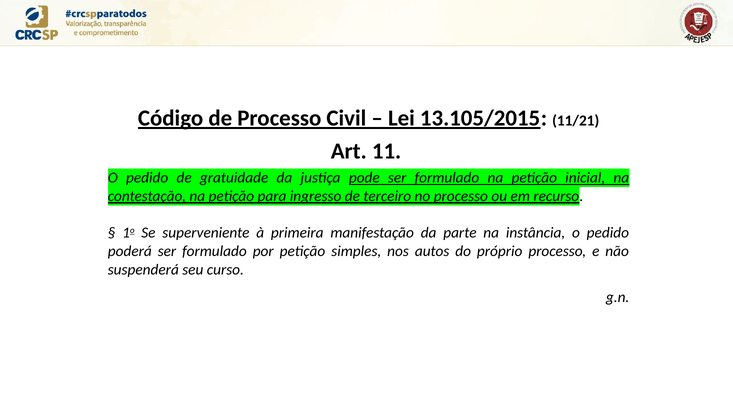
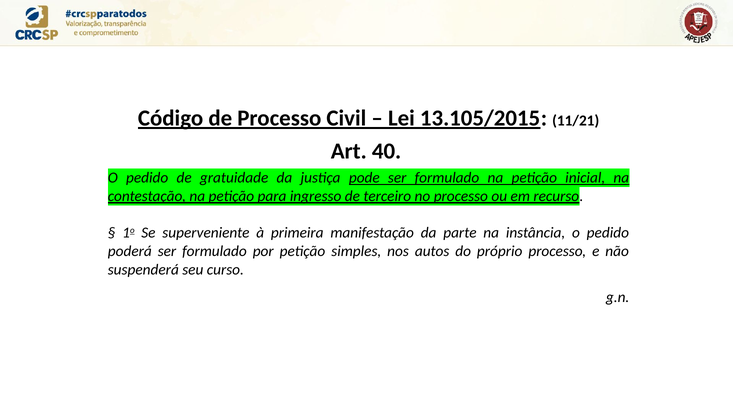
11: 11 -> 40 (387, 151)
